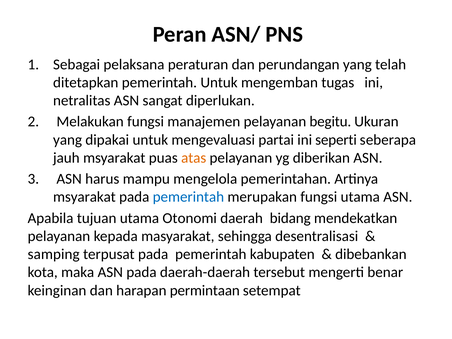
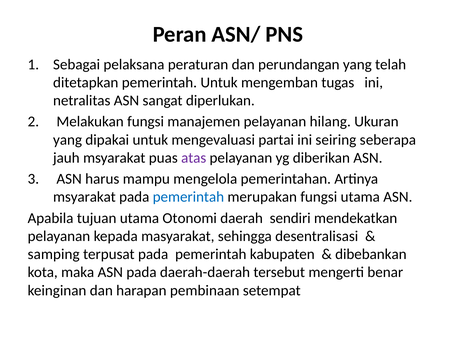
begitu: begitu -> hilang (330, 122)
seperti: seperti -> seiring (336, 140)
atas colour: orange -> purple (194, 158)
bidang: bidang -> sendiri (290, 218)
permintaan: permintaan -> pembinaan (205, 290)
